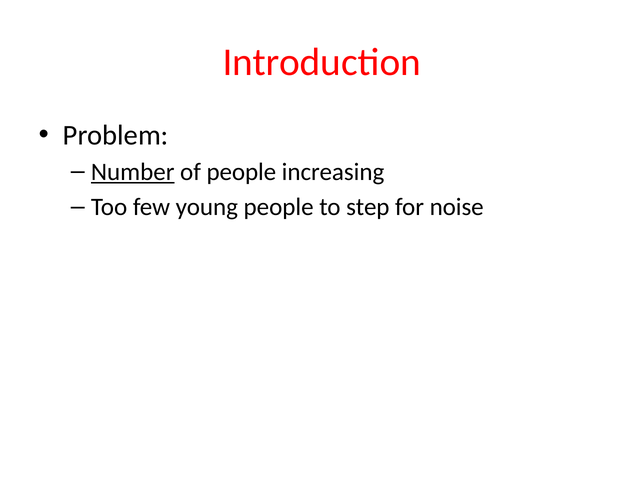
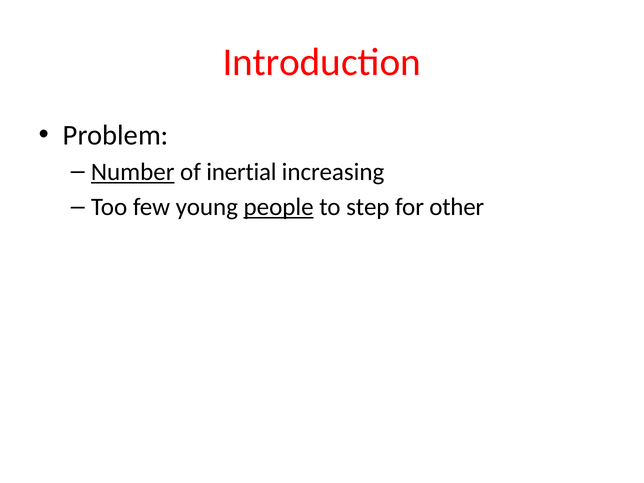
of people: people -> inertial (241, 172)
people underline: none -> present (279, 207)
noise: noise -> other (457, 207)
